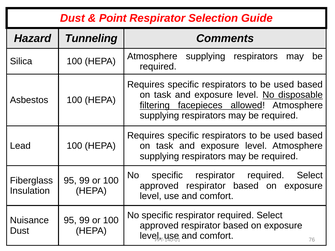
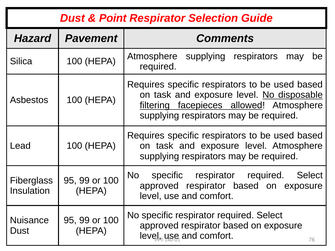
Tunneling: Tunneling -> Pavement (91, 38)
